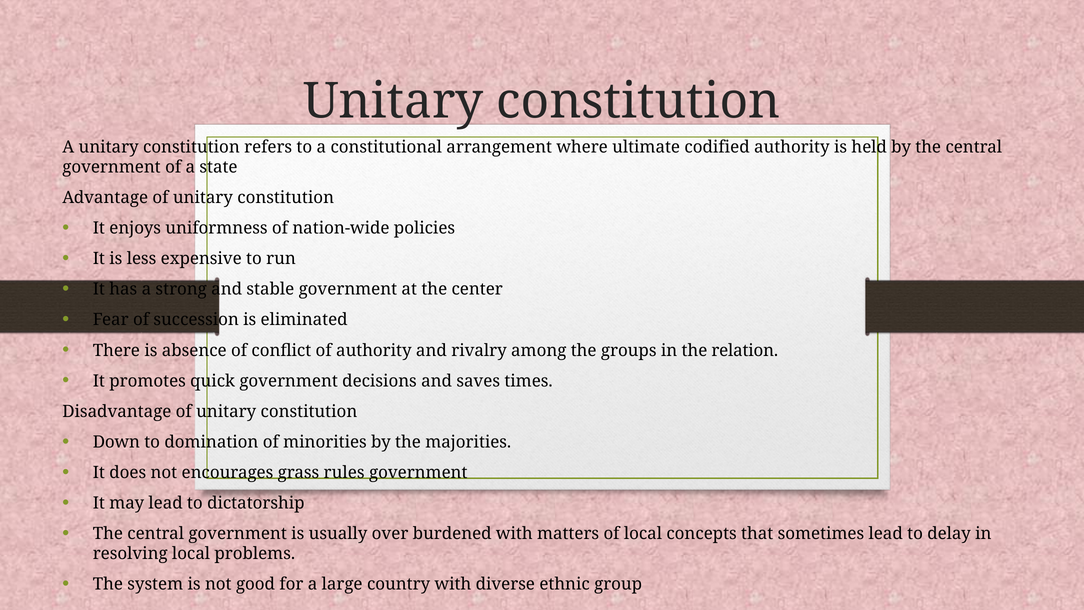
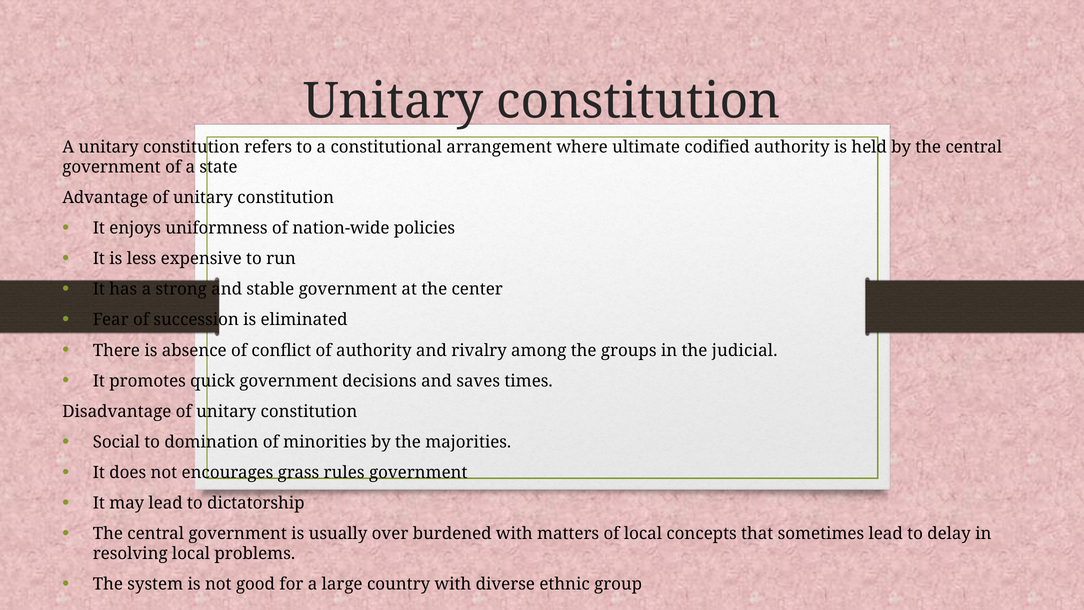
relation: relation -> judicial (745, 350)
Down: Down -> Social (116, 442)
